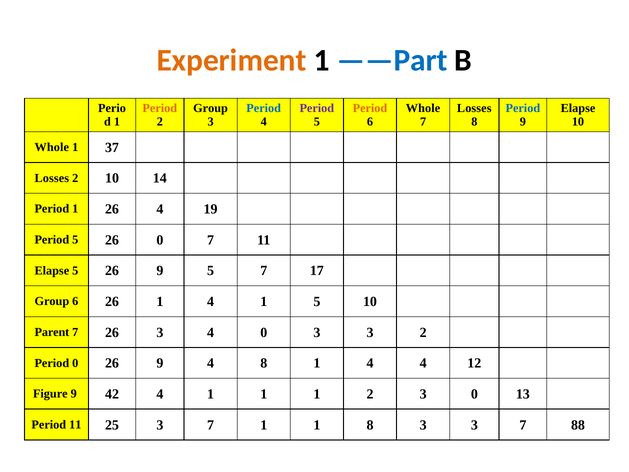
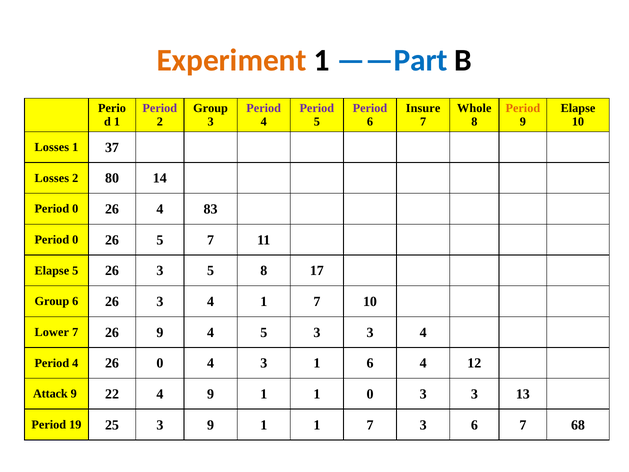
Period colour: orange -> purple (160, 108)
Period colour: blue -> purple (264, 108)
Period colour: orange -> purple (370, 108)
Whole: Whole -> Insure (423, 108)
Losses: Losses -> Whole (474, 108)
Period colour: blue -> orange (523, 108)
Whole: Whole -> Losses (52, 147)
2 10: 10 -> 80 (112, 178)
1: 1 -> 0 (75, 209)
19: 19 -> 83 (211, 209)
5: 5 -> 0 (75, 240)
26 0: 0 -> 5 (160, 240)
5 26 9: 9 -> 3 (160, 271)
5 7: 7 -> 8 (264, 271)
6 26 1: 1 -> 3 (160, 301)
4 1 5: 5 -> 7 (317, 301)
Parent: Parent -> Lower (52, 332)
26 3: 3 -> 9 (160, 332)
4 0: 0 -> 5 (264, 332)
3 3 2: 2 -> 4 (423, 332)
0: 0 -> 4 (75, 363)
9: 9 -> 0 (160, 363)
4 8: 8 -> 3 (264, 363)
4: 4 -> 6 (370, 363)
Figure: Figure -> Attack (50, 394)
42: 42 -> 22 (112, 394)
1: 1 -> 9 (211, 394)
1 2: 2 -> 0 (370, 394)
0: 0 -> 3 (474, 394)
Period 11: 11 -> 19 (75, 424)
25 3 7: 7 -> 9 (211, 425)
1 1 8: 8 -> 7 (370, 425)
3: 3 -> 6 (474, 425)
88: 88 -> 68 (578, 425)
